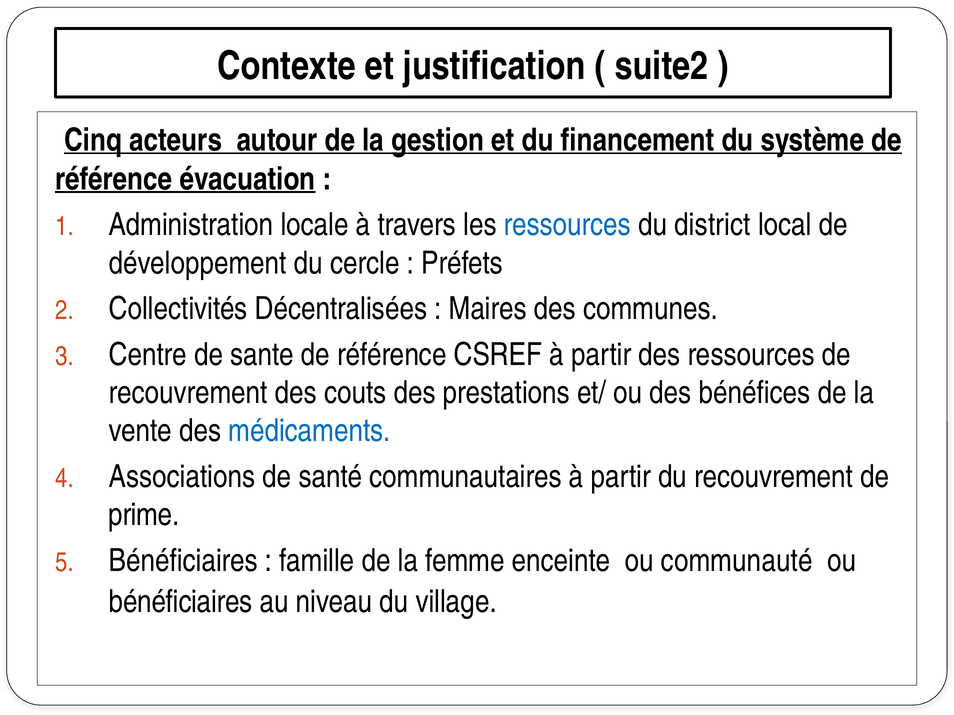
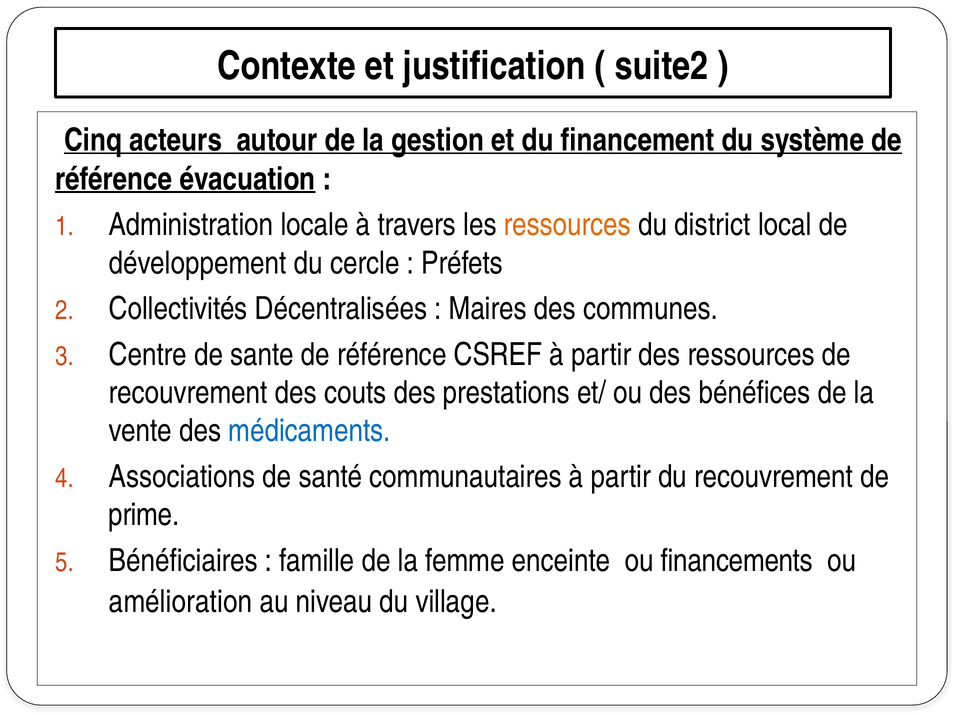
ressources colour: blue -> orange (567, 225)
communauté: communauté -> financements (737, 561)
bénéficiaires: bénéficiaires -> amélioration (181, 602)
